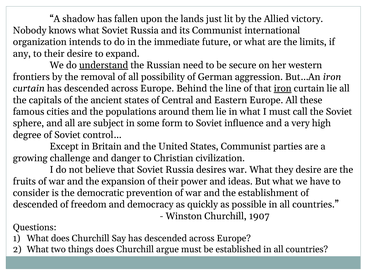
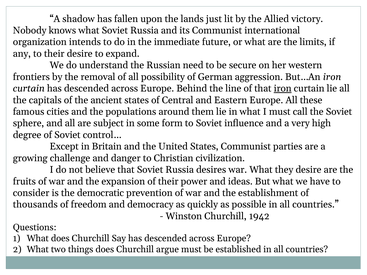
understand underline: present -> none (104, 65)
descended: descended -> thousands (35, 205)
1907: 1907 -> 1942 (259, 216)
